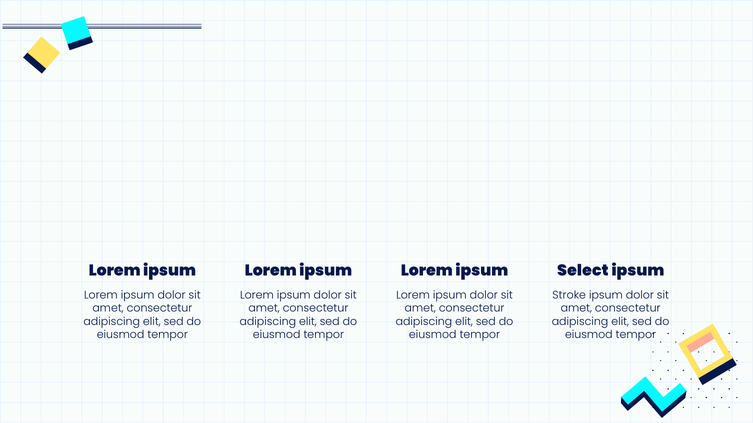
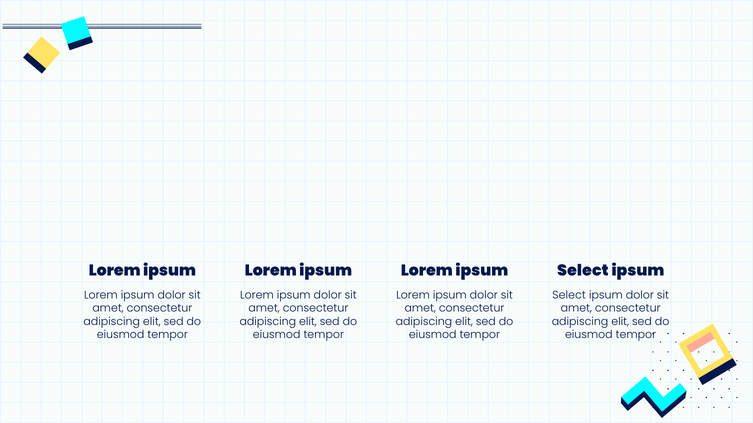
Stroke: Stroke -> Select (569, 296)
